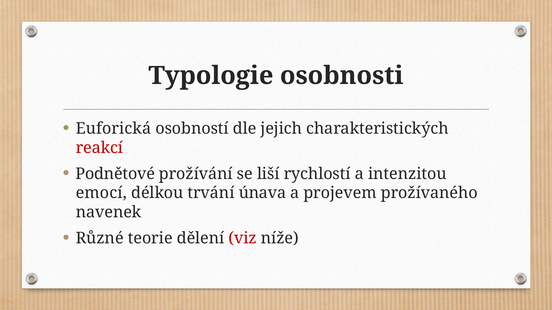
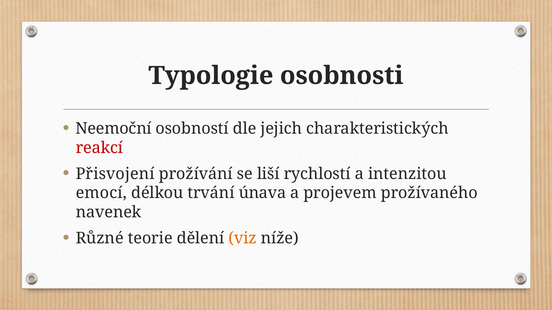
Euforická: Euforická -> Neemoční (114, 129)
Podnětové: Podnětové -> Přisvojení (115, 174)
viz colour: red -> orange (243, 239)
